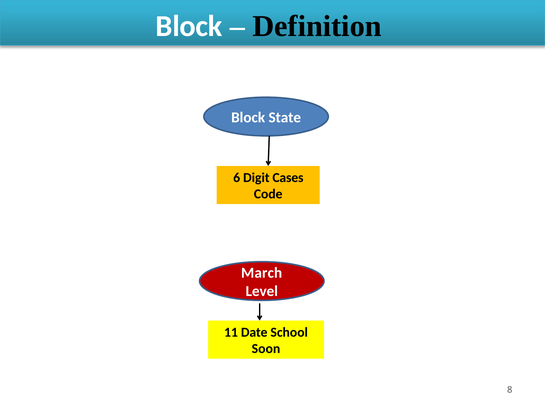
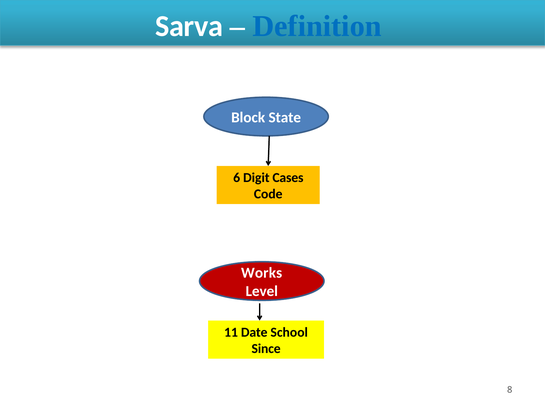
Block: Block -> Sarva (189, 26)
Definition colour: black -> blue (317, 26)
March: March -> Works (262, 273)
Soon: Soon -> Since (266, 348)
